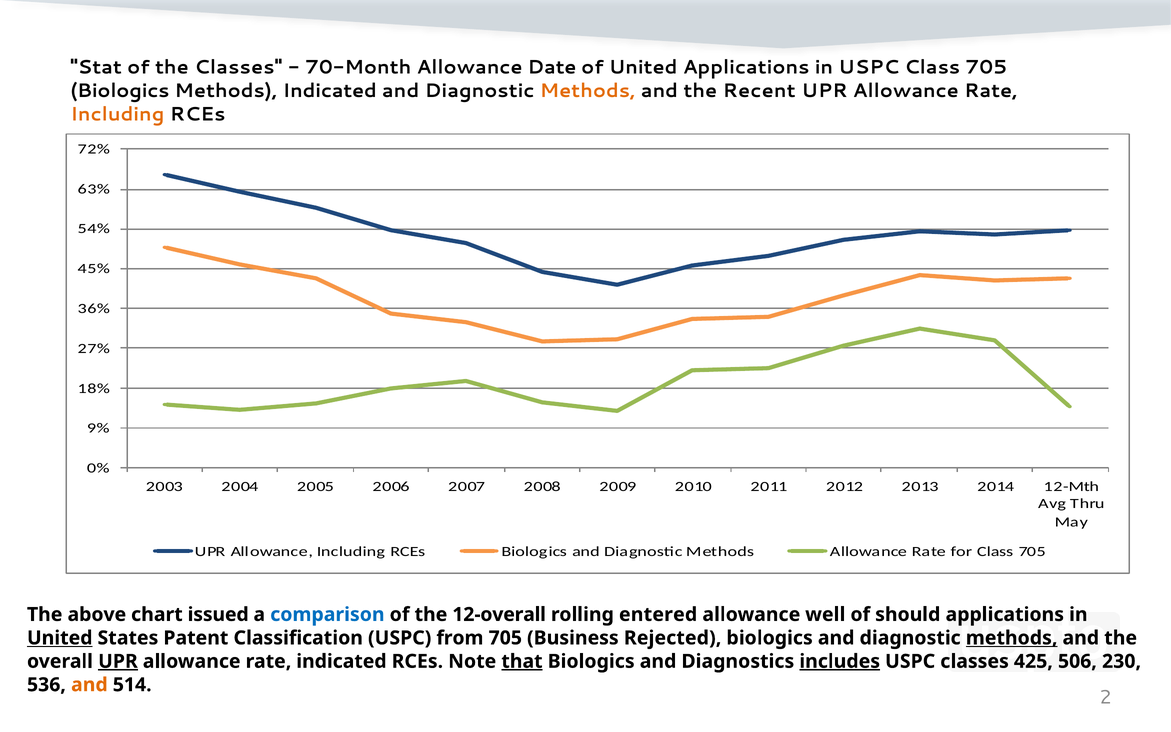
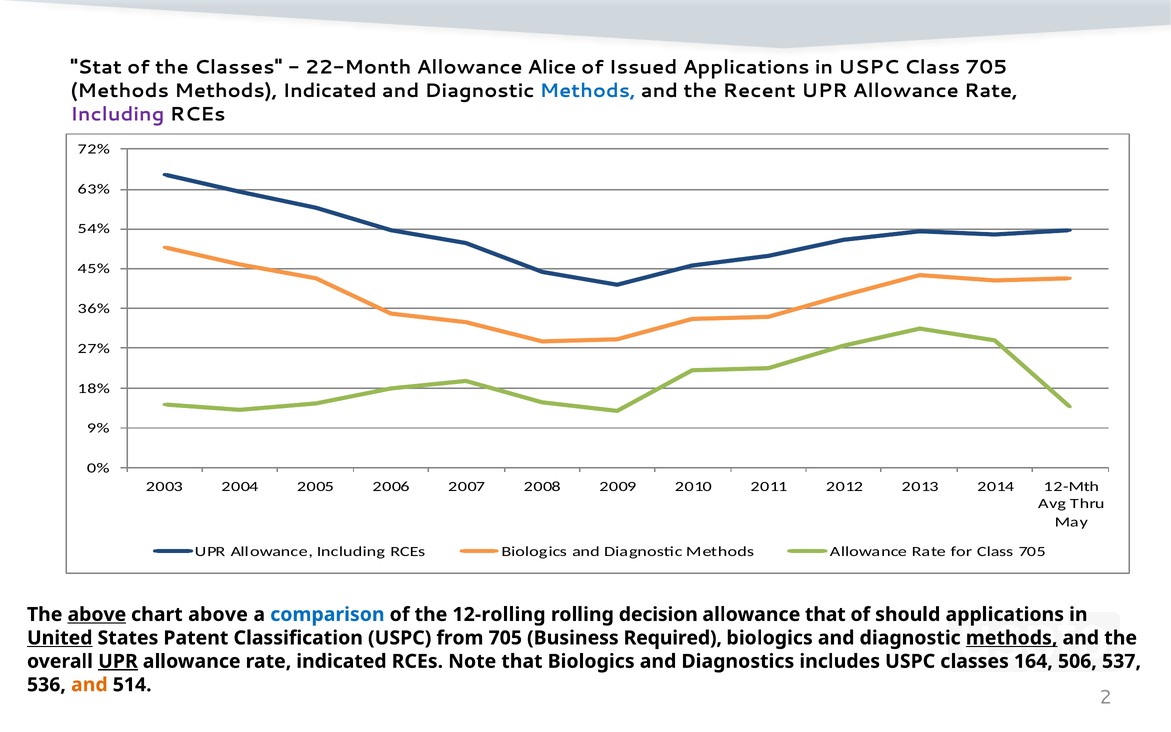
70-Month: 70-Month -> 22-Month (358, 67)
Date: Date -> Alice (552, 67)
of United: United -> Issued (643, 67)
Biologics: Biologics -> Methods (120, 91)
Methods colour: orange -> blue (588, 91)
Including colour: orange -> purple (117, 114)
above underline: none -> present (97, 614)
chart issued: issued -> above (218, 614)
12-overall: 12-overall -> 12-rolling (499, 614)
entered: entered -> decision (658, 614)
allowance well: well -> that (825, 614)
Rejected: Rejected -> Required (673, 638)
that underline: present -> none (522, 661)
includes underline: present -> none (840, 661)
425: 425 -> 164 (1033, 661)
230: 230 -> 537 (1122, 661)
